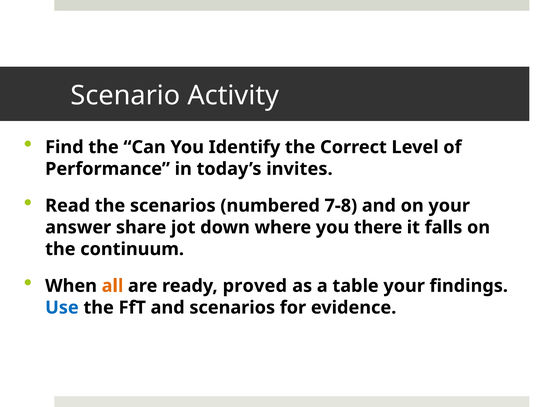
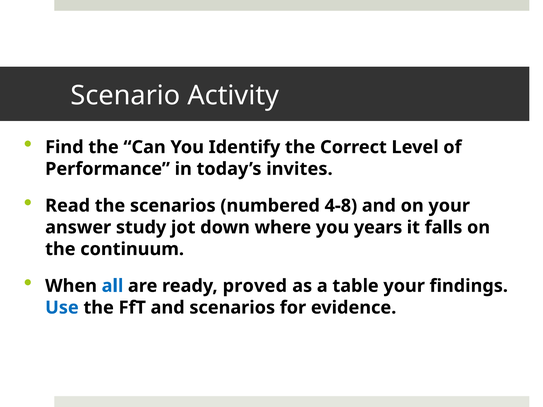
7-8: 7-8 -> 4-8 (341, 206)
share: share -> study (141, 228)
there: there -> years (378, 228)
all colour: orange -> blue (112, 286)
